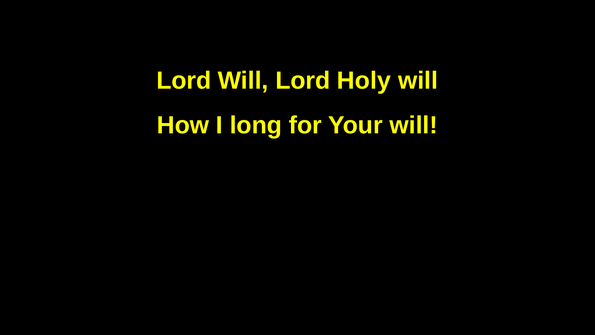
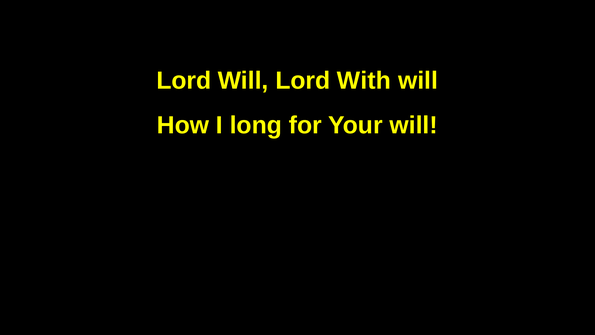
Holy: Holy -> With (364, 81)
